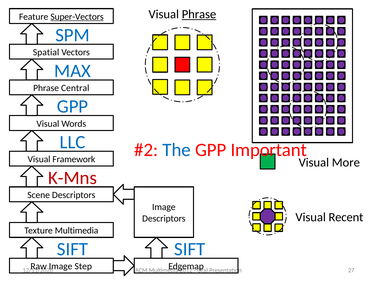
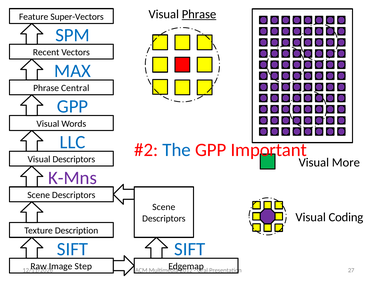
Super-Vectors underline: present -> none (77, 17)
Spatial: Spatial -> Recent (46, 52)
Visual Framework: Framework -> Descriptors (74, 159)
K-Mns colour: red -> purple (73, 178)
Image: Image -> Scene (164, 207)
Recent: Recent -> Coding (346, 217)
Texture Multimedia: Multimedia -> Description (77, 230)
